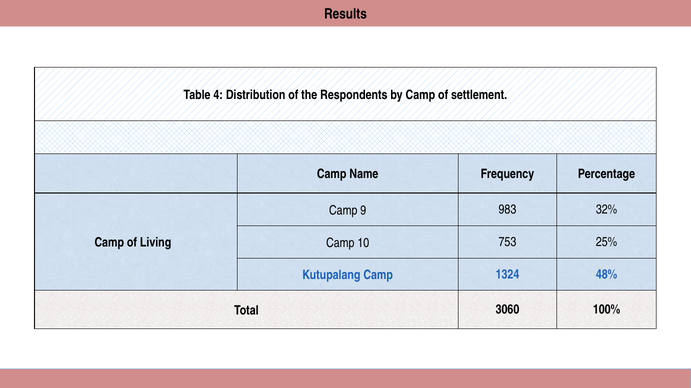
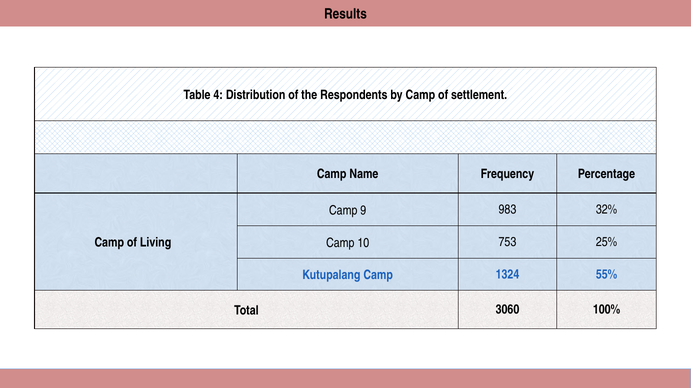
48%: 48% -> 55% (607, 275)
